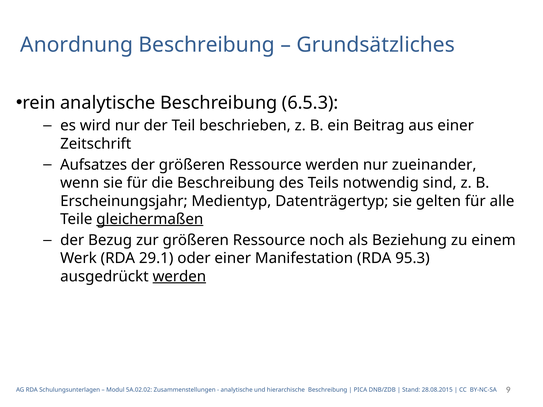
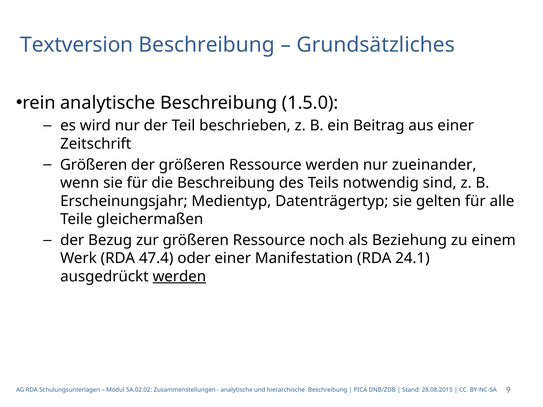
Anordnung: Anordnung -> Textversion (77, 45)
6.5.3: 6.5.3 -> 1.5.0 (310, 103)
Aufsatzes: Aufsatzes -> Größeren (94, 165)
gleichermaßen underline: present -> none (150, 219)
29.1: 29.1 -> 47.4 (156, 258)
95.3: 95.3 -> 24.1 (413, 258)
